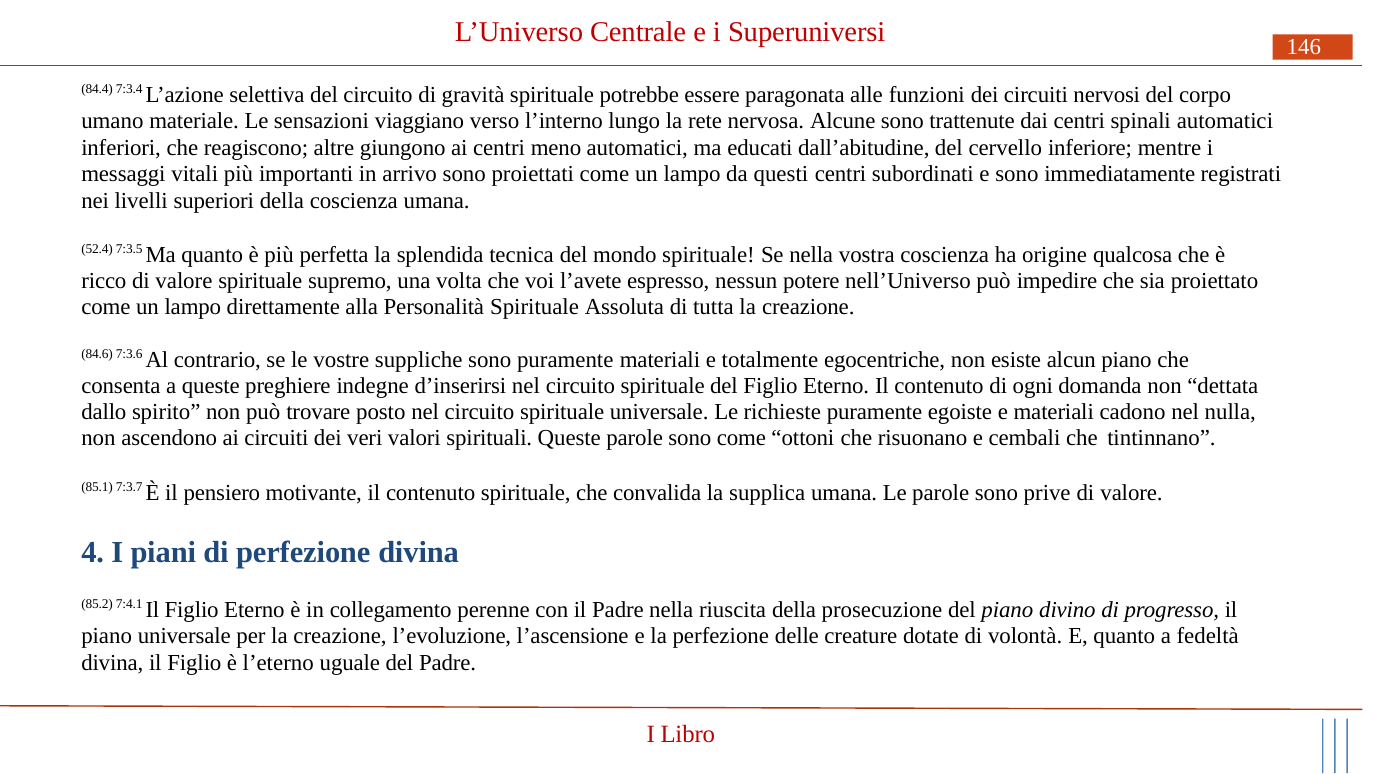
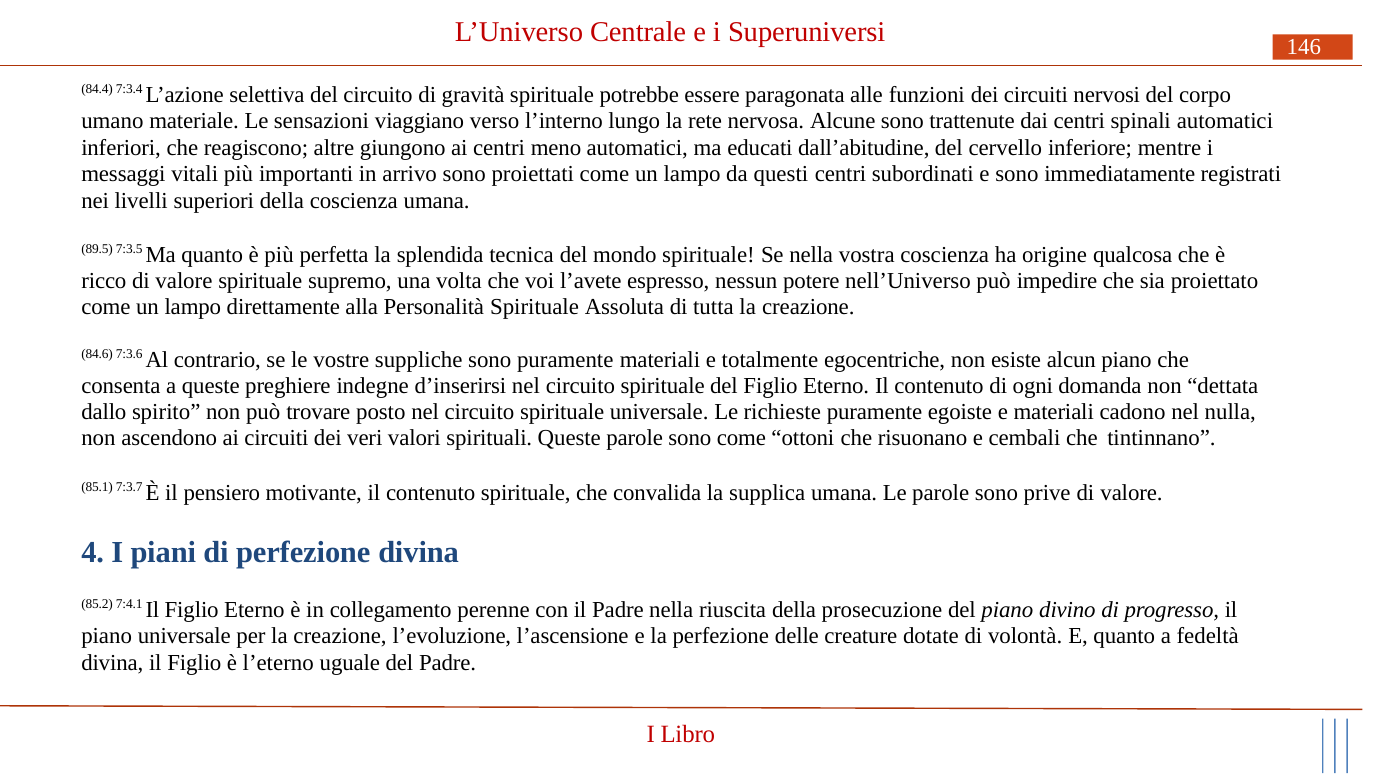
52.4: 52.4 -> 89.5 (97, 249)
